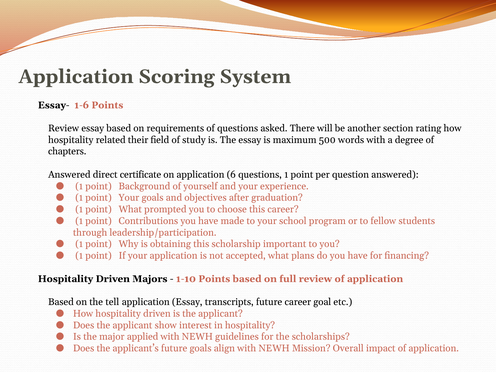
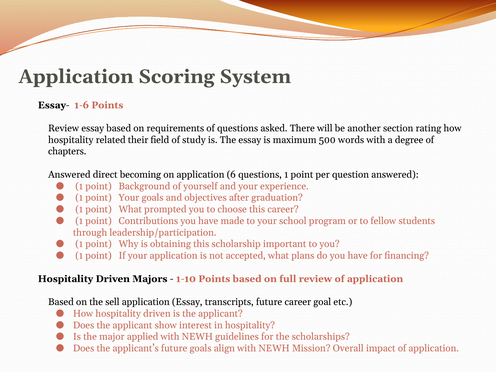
certificate: certificate -> becoming (140, 175)
tell: tell -> sell (112, 302)
